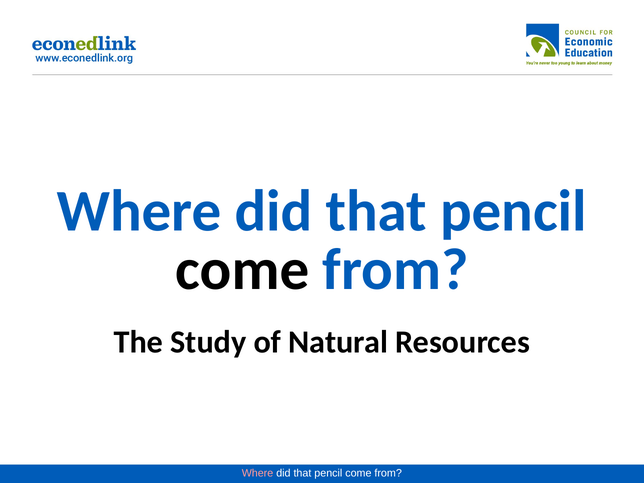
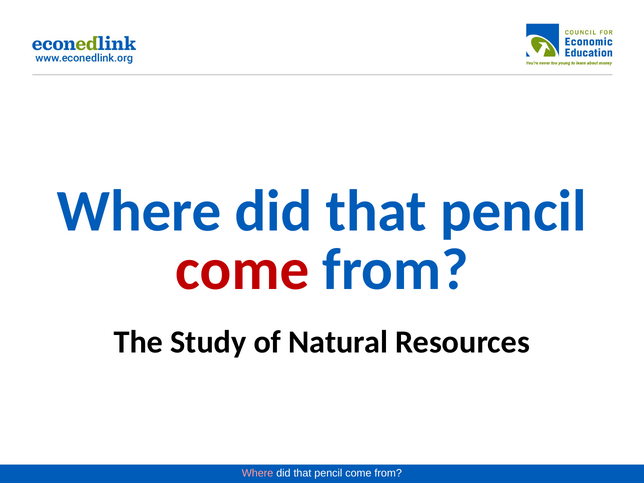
come colour: black -> red (242, 270)
